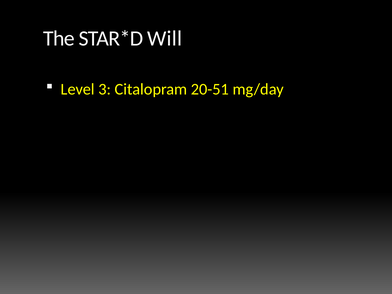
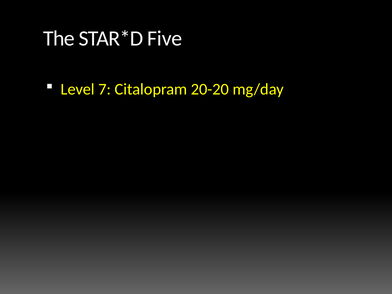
Will: Will -> Five (165, 38)
3: 3 -> 7 (105, 89)
20-51: 20-51 -> 20-20 (210, 89)
